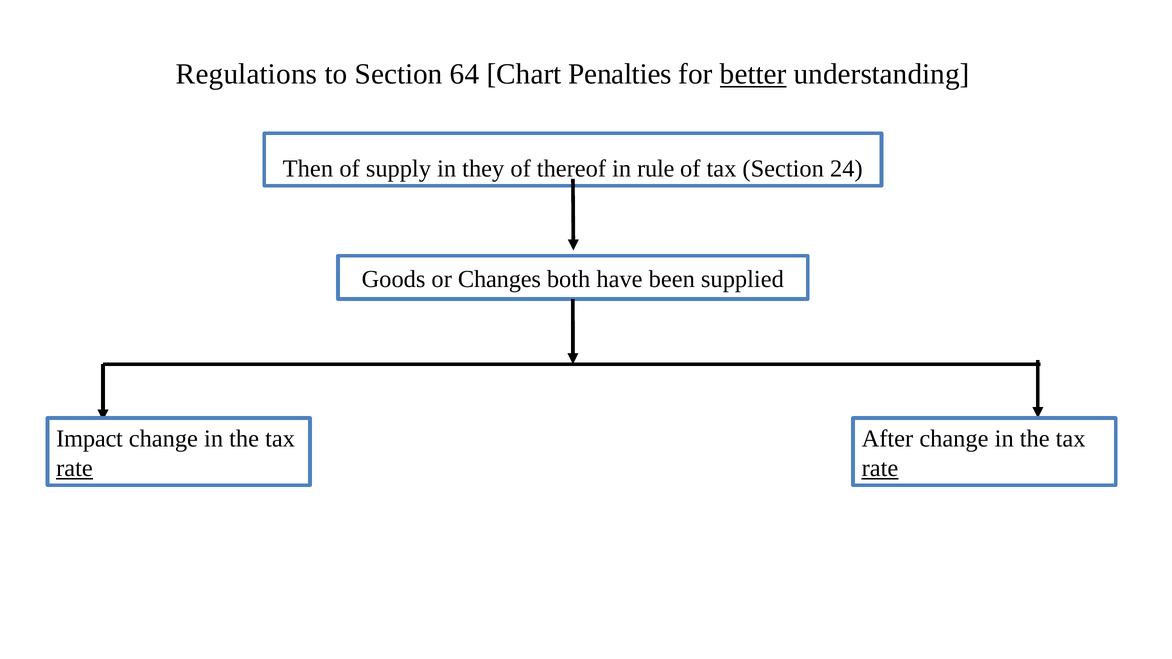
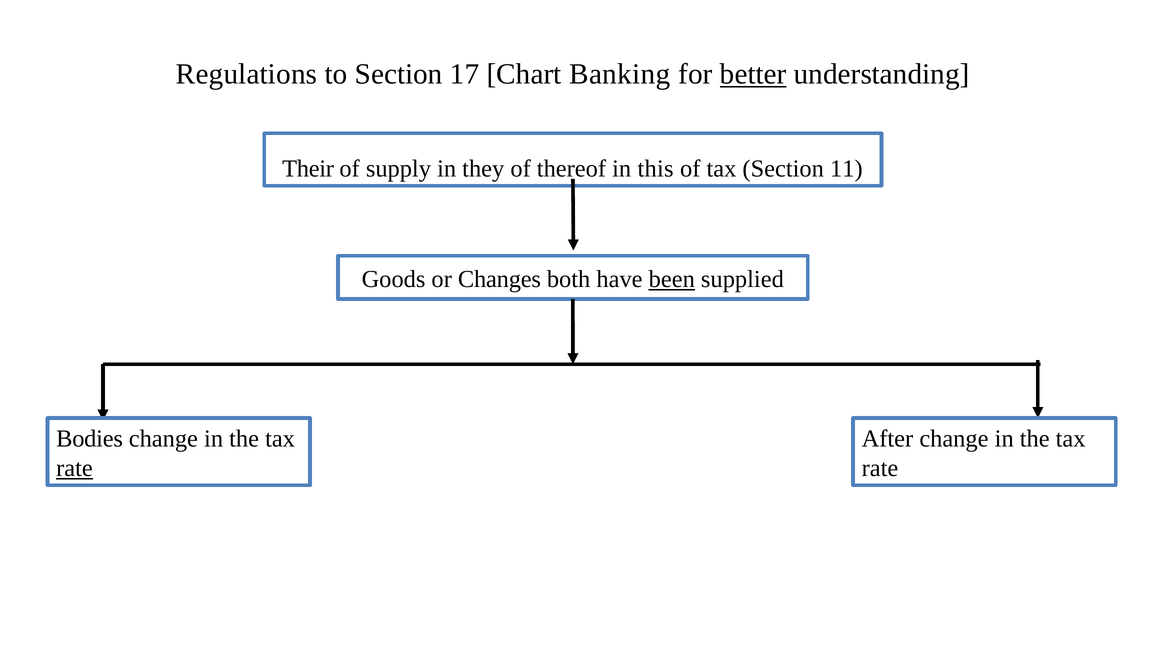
64: 64 -> 17 (465, 74)
Penalties: Penalties -> Banking (620, 74)
Then: Then -> Their (308, 169)
rule: rule -> this (656, 169)
24: 24 -> 11 (846, 169)
been underline: none -> present (672, 279)
Impact: Impact -> Bodies (90, 439)
rate underline: present -> none (880, 468)
